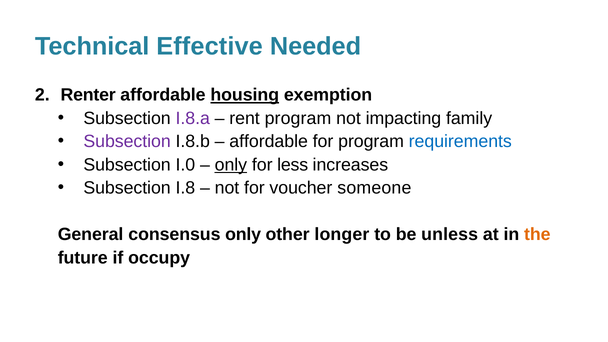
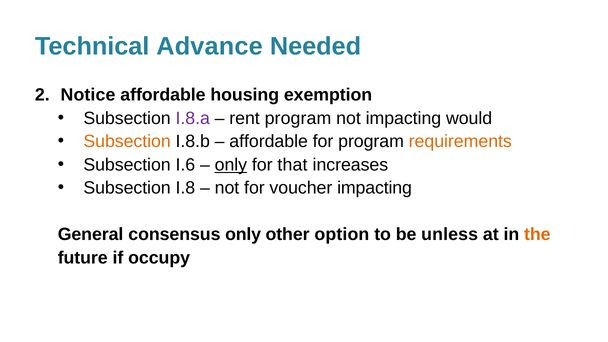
Effective: Effective -> Advance (210, 47)
Renter: Renter -> Notice (88, 95)
housing underline: present -> none (245, 95)
family: family -> would (469, 118)
Subsection colour: purple -> orange (127, 142)
requirements colour: blue -> orange (460, 142)
I.0: I.0 -> I.6 (185, 165)
less: less -> that (292, 165)
voucher someone: someone -> impacting (375, 188)
longer: longer -> option (342, 235)
